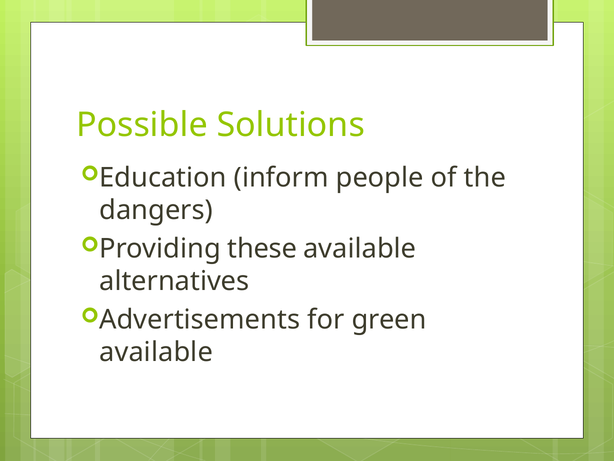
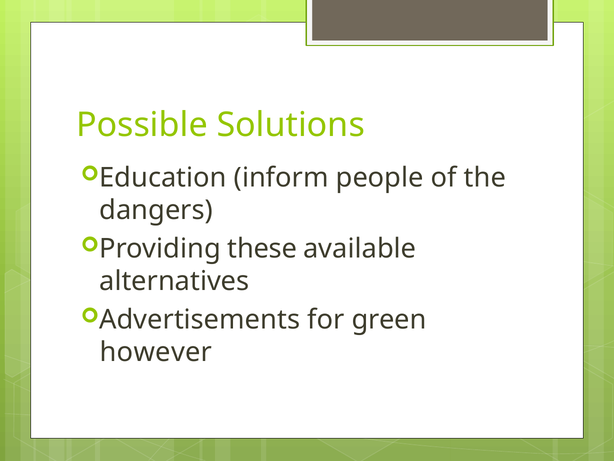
available: available -> however (156, 352)
